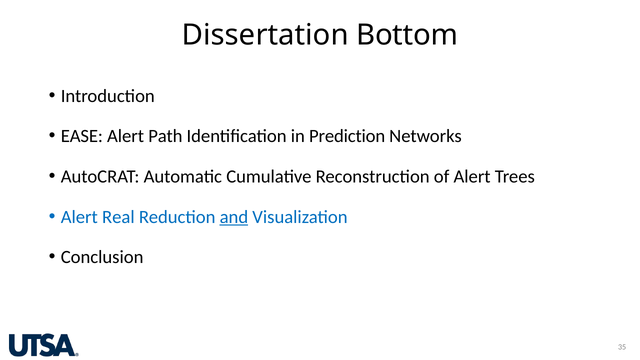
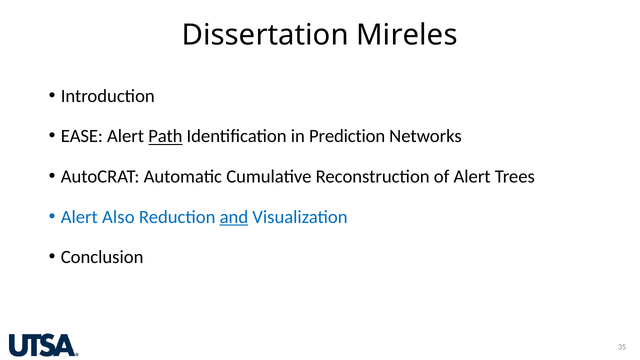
Bottom: Bottom -> Mireles (407, 35)
Path underline: none -> present (165, 136)
Real: Real -> Also (118, 217)
